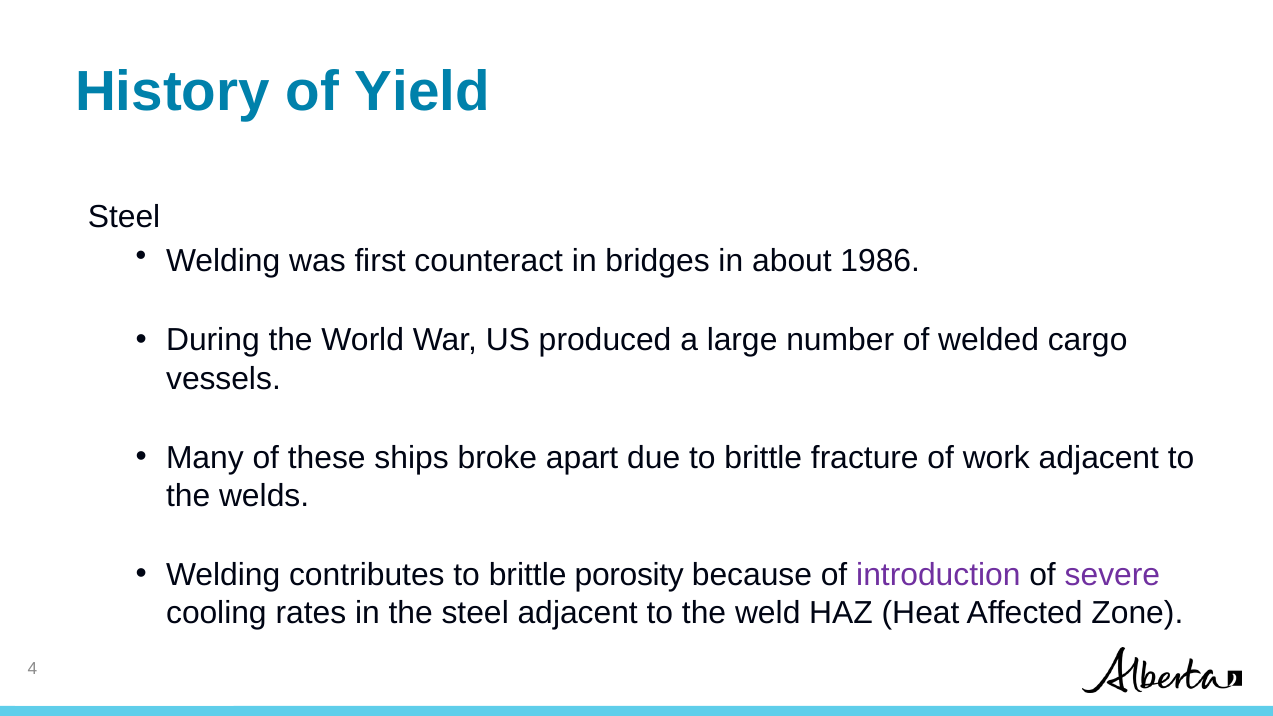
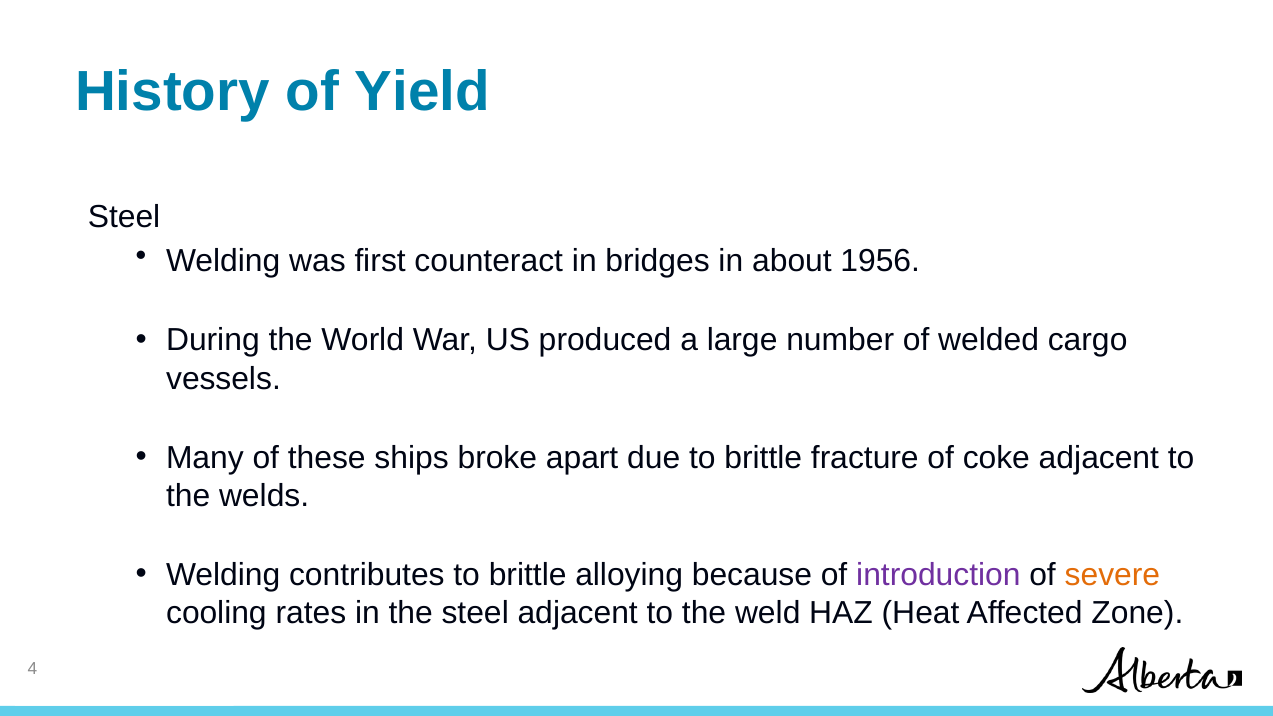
1986: 1986 -> 1956 (880, 261)
work: work -> coke (996, 458)
porosity: porosity -> alloying (629, 575)
severe colour: purple -> orange (1112, 575)
